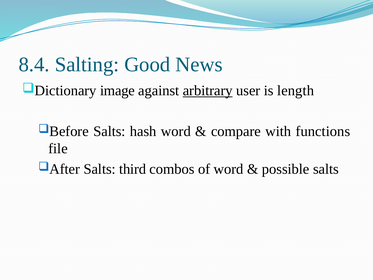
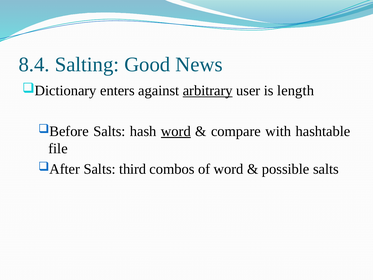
image: image -> enters (117, 91)
word underline: none -> present (176, 131)
functions: functions -> hashtable (323, 131)
